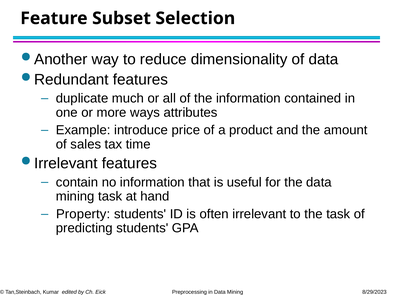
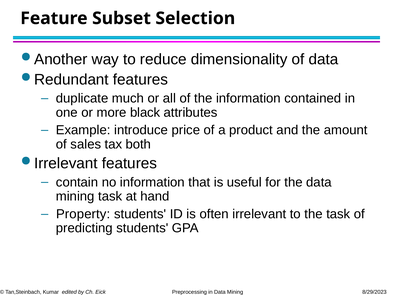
ways: ways -> black (145, 112)
time: time -> both (138, 144)
